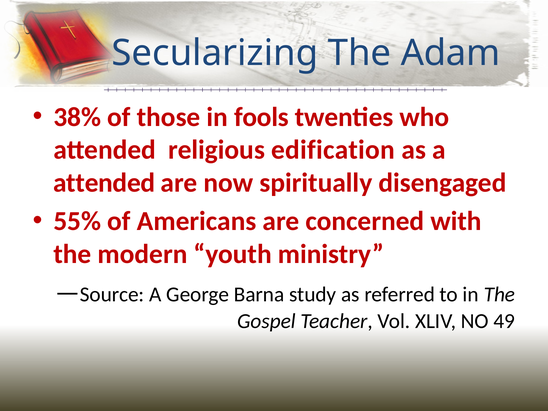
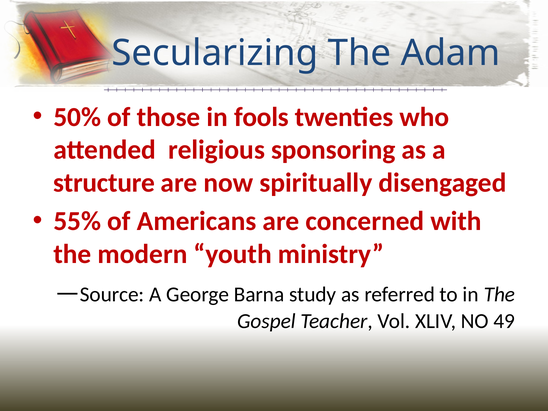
38%: 38% -> 50% (77, 117)
edification: edification -> sponsoring (333, 150)
attended: attended -> structure (104, 183)
